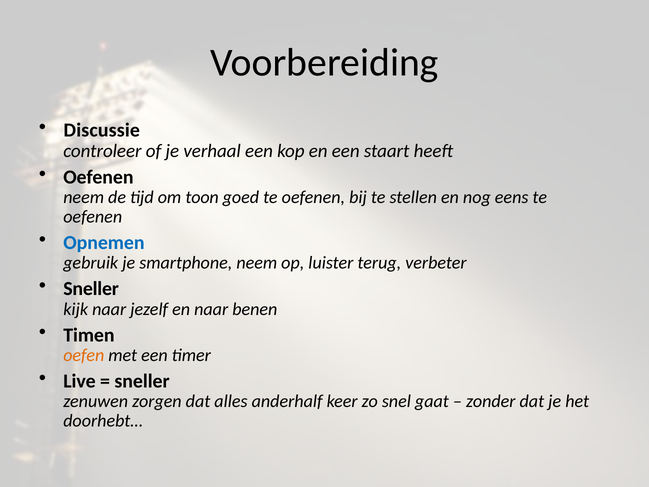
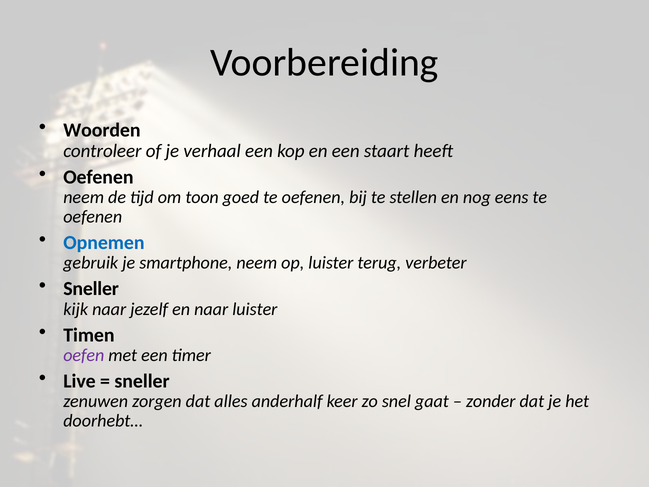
Discussie: Discussie -> Woorden (102, 130)
naar benen: benen -> luister (255, 309)
oefen colour: orange -> purple (84, 355)
